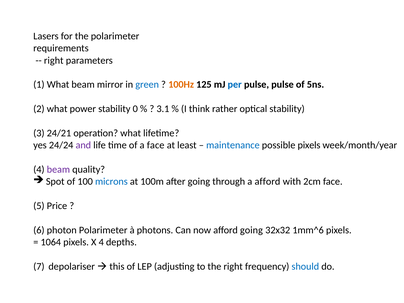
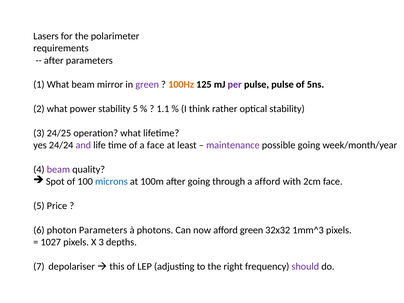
right: right -> after (54, 60)
green colour: blue -> purple (147, 85)
per colour: blue -> purple (235, 85)
stability 0: 0 -> 5 (135, 109)
3.1: 3.1 -> 1.1 (163, 109)
24/21: 24/21 -> 24/25 (59, 133)
maintenance colour: blue -> purple (233, 145)
possible pixels: pixels -> going (309, 145)
photon Polarimeter: Polarimeter -> Parameters (103, 230)
afford going: going -> green (252, 230)
1mm^6: 1mm^6 -> 1mm^3 (308, 230)
1064: 1064 -> 1027 (51, 242)
X 4: 4 -> 3 (101, 242)
should colour: blue -> purple (305, 266)
